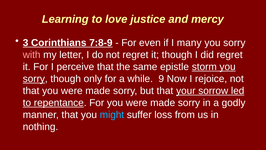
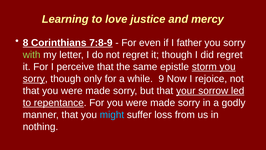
3: 3 -> 8 (26, 43)
many: many -> father (189, 43)
with colour: pink -> light green (32, 55)
